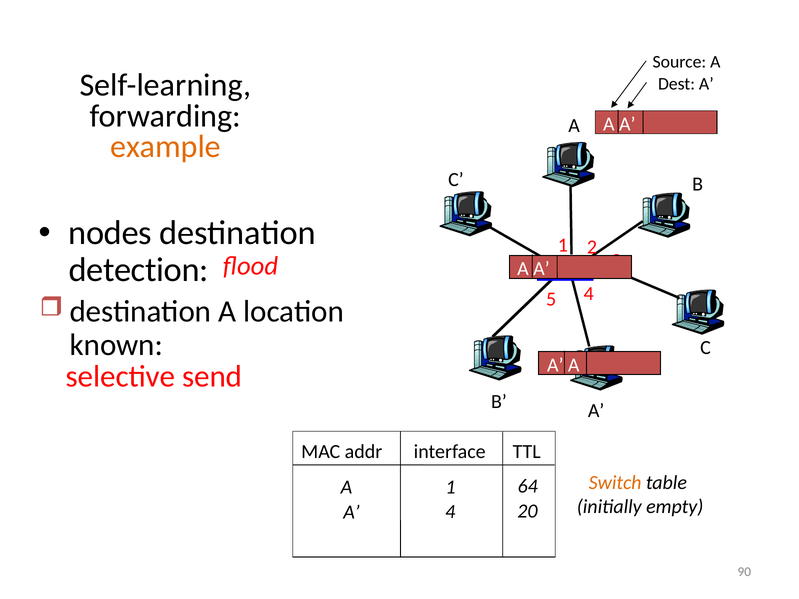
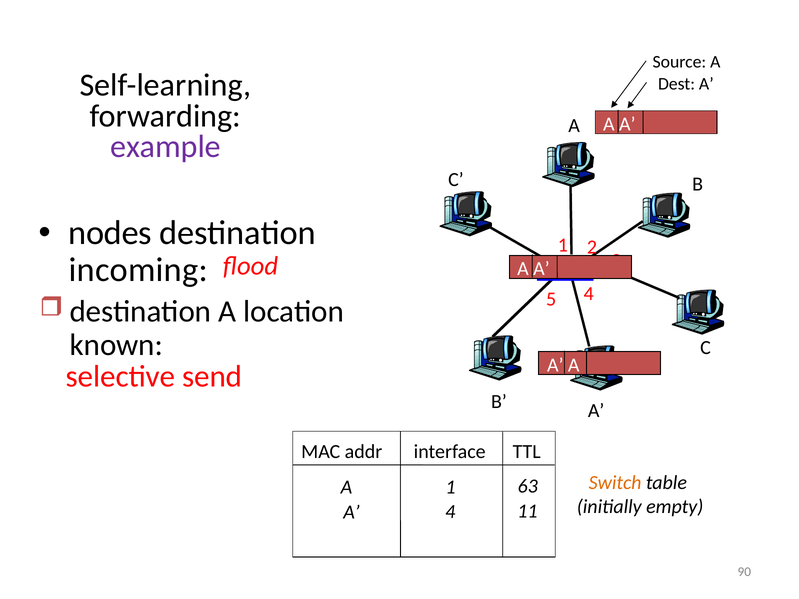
example colour: orange -> purple (166, 147)
detection: detection -> incoming (138, 270)
64: 64 -> 63 (528, 487)
20: 20 -> 11 (527, 512)
